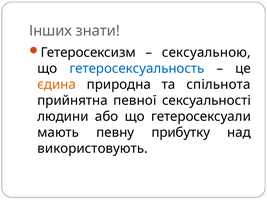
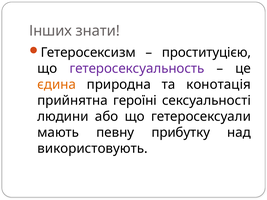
сексуальною: сексуальною -> проституцією (206, 53)
гетеросексуальность colour: blue -> purple (137, 69)
спільнота: спільнота -> конотація (219, 85)
певної: певної -> героїні (135, 101)
